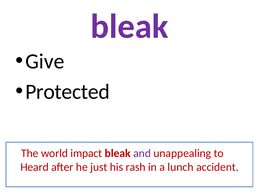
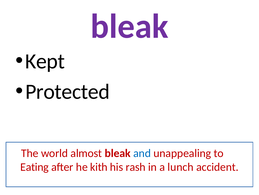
Give: Give -> Kept (45, 61)
impact: impact -> almost (86, 153)
and colour: purple -> blue (142, 153)
Heard: Heard -> Eating (35, 167)
just: just -> kith (99, 167)
